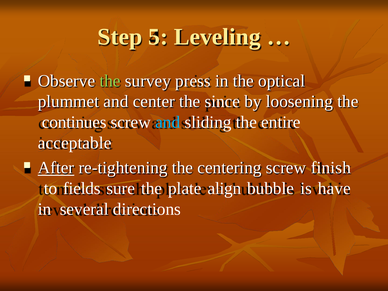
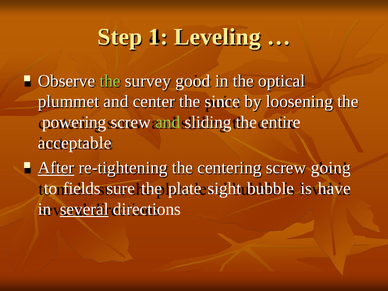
5: 5 -> 1 (158, 37)
press: press -> good (193, 81)
continues: continues -> powering (74, 122)
and colour: light blue -> light green (168, 122)
finish: finish -> going (331, 168)
align: align -> sight (224, 188)
several underline: none -> present (84, 209)
